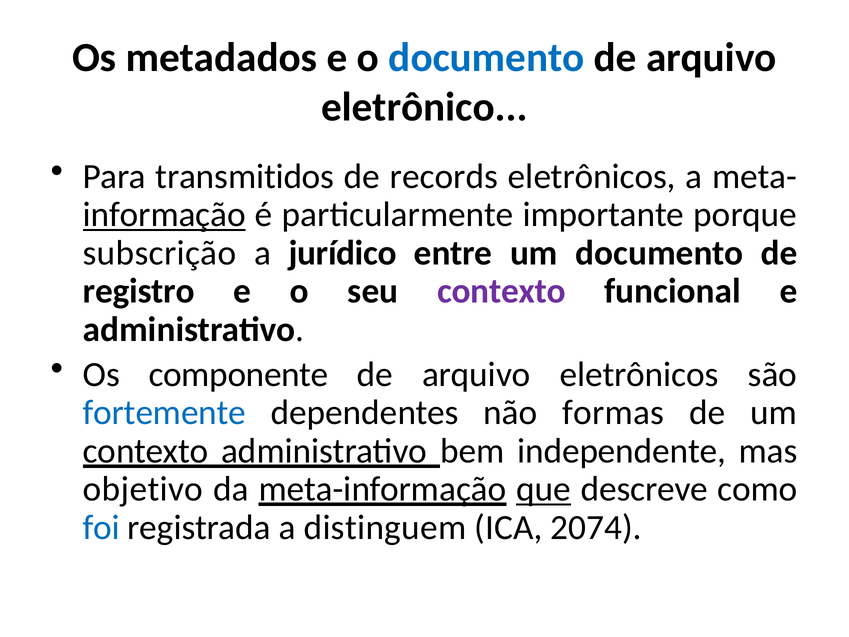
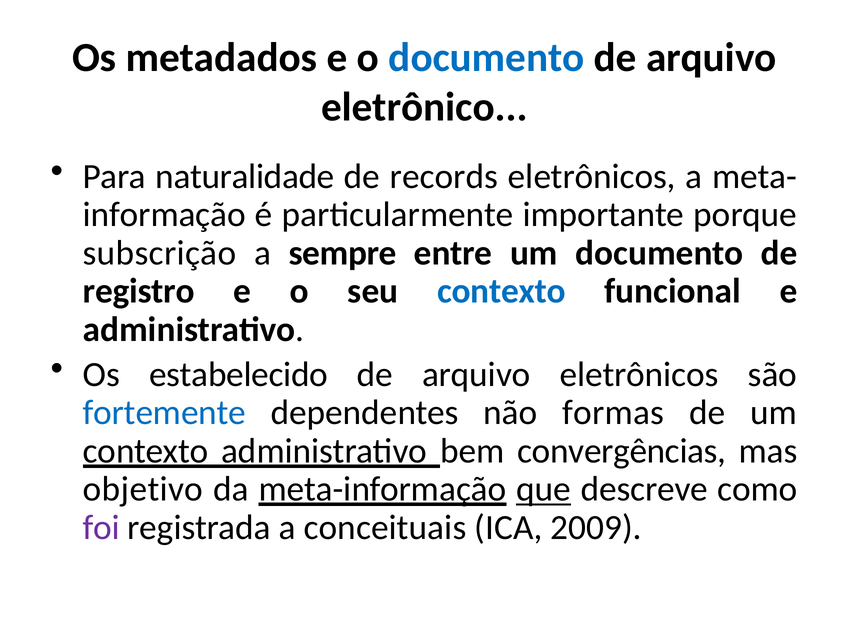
transmitidos: transmitidos -> naturalidade (245, 177)
informação underline: present -> none (164, 215)
jurídico: jurídico -> sempre (343, 253)
contexto colour: purple -> blue (501, 291)
componente: componente -> estabelecido (239, 374)
independente: independente -> convergências (622, 451)
foi colour: blue -> purple (101, 527)
distinguem: distinguem -> conceituais (385, 527)
2074: 2074 -> 2009 (596, 527)
